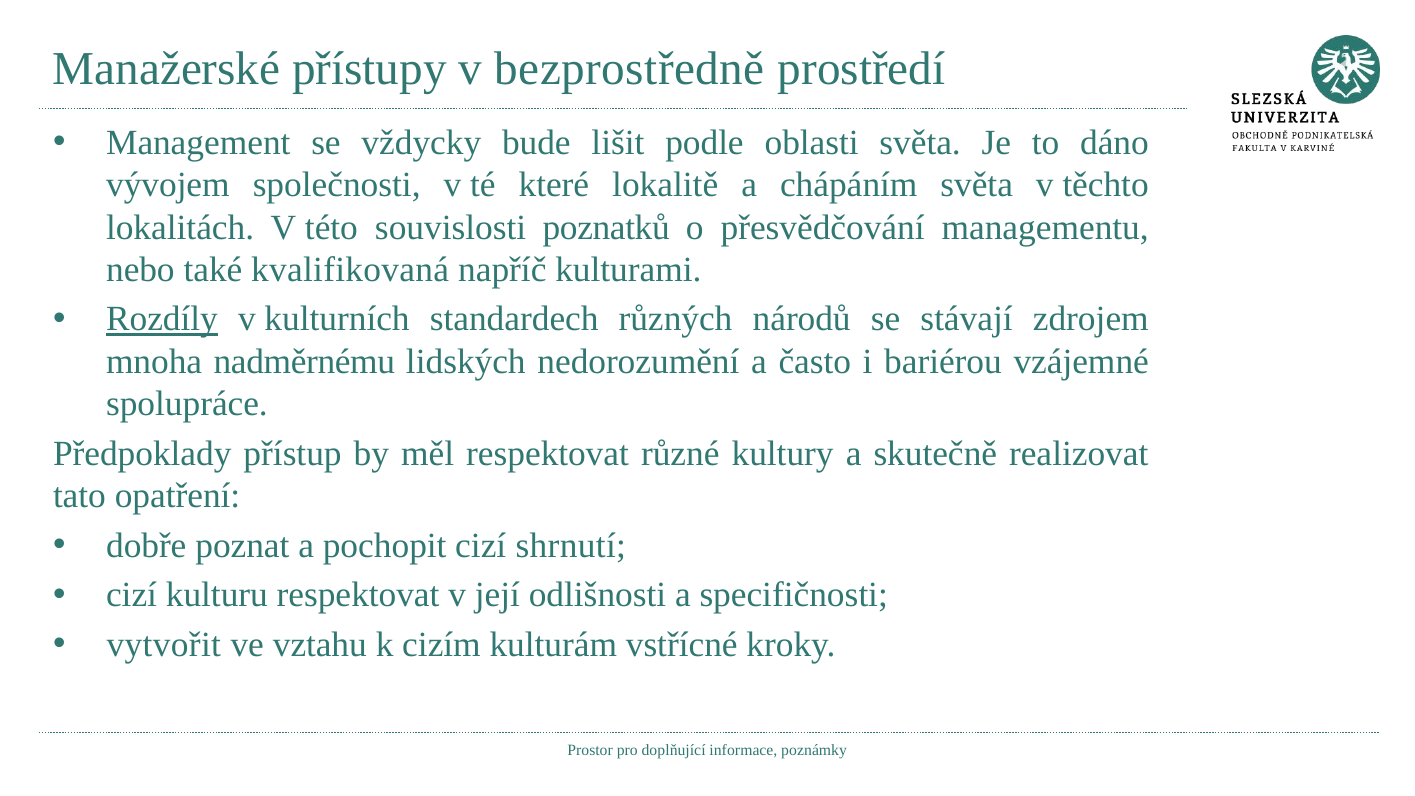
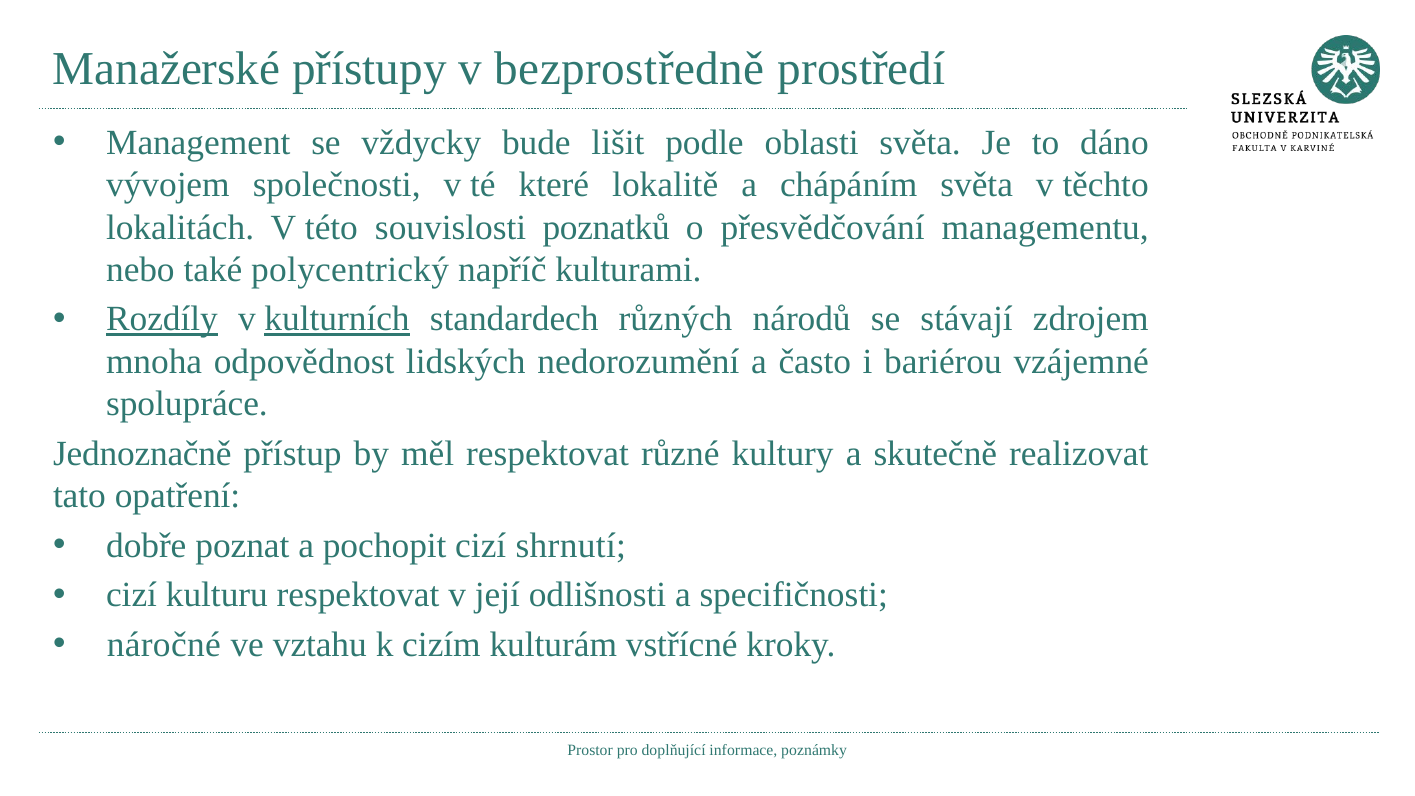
kvalifikovaná: kvalifikovaná -> polycentrický (350, 270)
kulturních underline: none -> present (337, 319)
nadměrnému: nadměrnému -> odpovědnost (304, 362)
Předpoklady: Předpoklady -> Jednoznačně (142, 454)
vytvořit: vytvořit -> náročné (164, 645)
